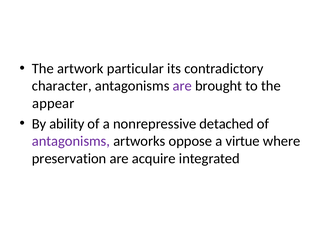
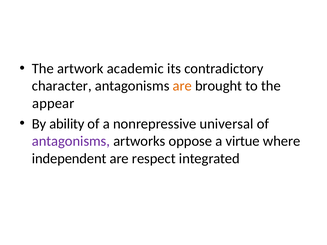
particular: particular -> academic (135, 69)
are colour: purple -> orange (182, 86)
detached: detached -> universal (227, 124)
preservation: preservation -> independent (69, 159)
acquire: acquire -> respect (154, 159)
